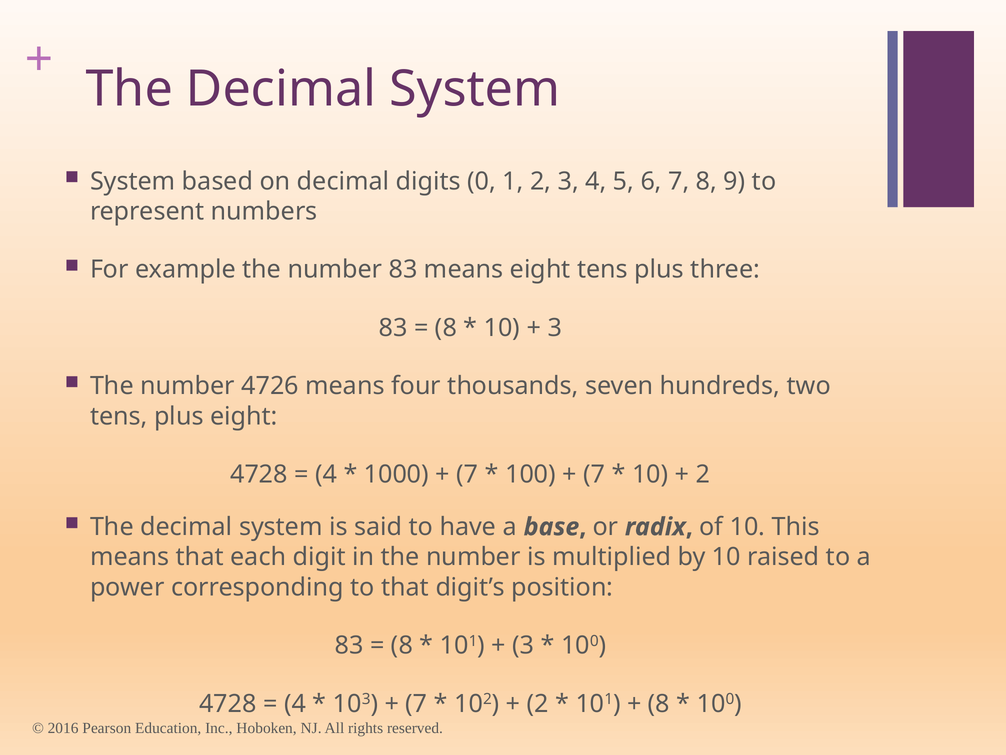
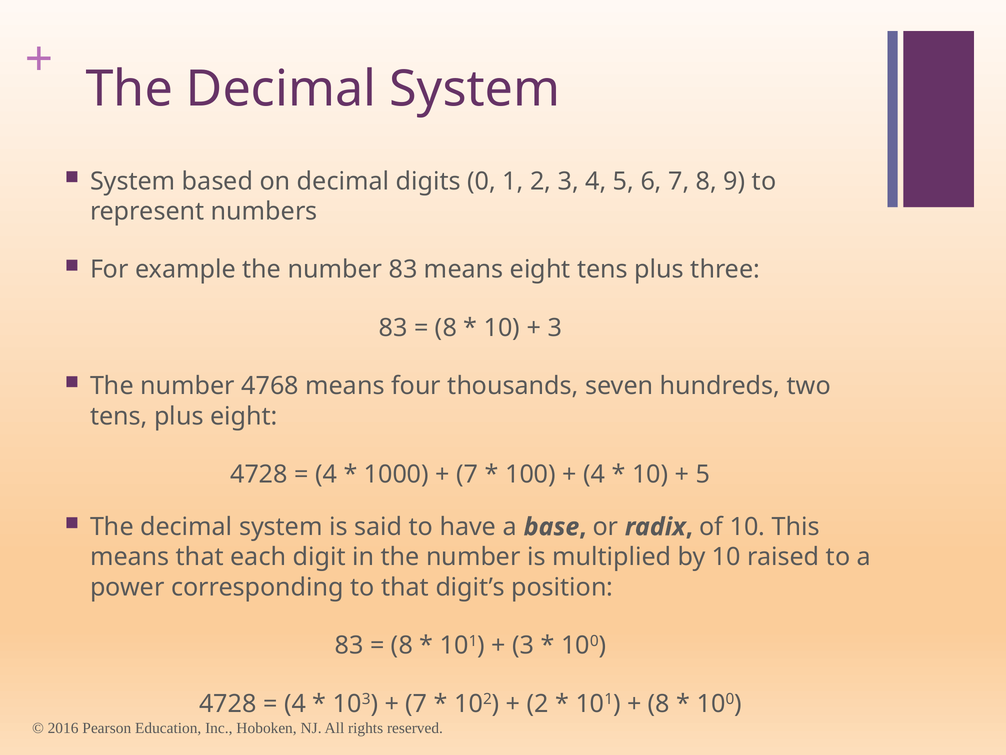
4726: 4726 -> 4768 (270, 386)
7: 7 -> 4 (594, 474)
2: 2 -> 5 (703, 474)
